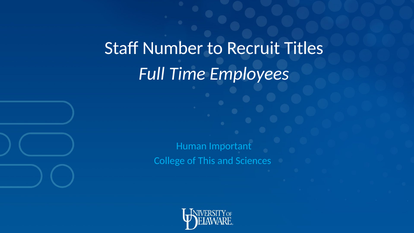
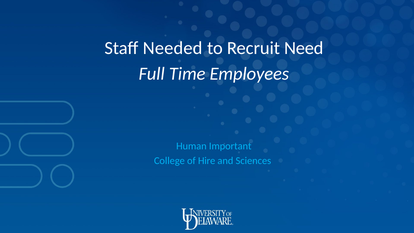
Number: Number -> Needed (173, 48)
Titles: Titles -> Need (304, 48)
This: This -> Hire (207, 161)
